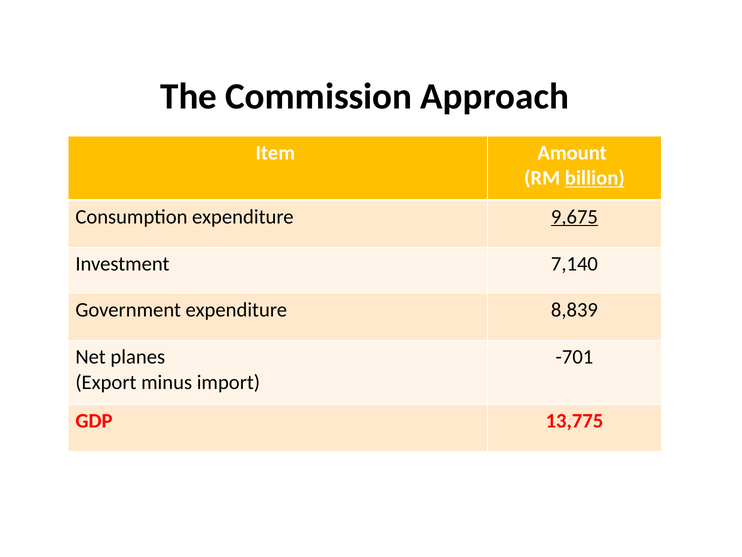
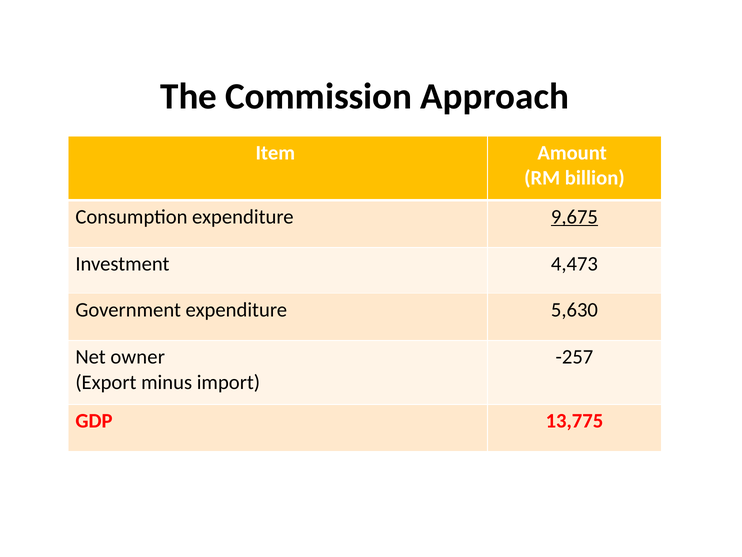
billion underline: present -> none (595, 178)
7,140: 7,140 -> 4,473 (574, 264)
8,839: 8,839 -> 5,630 (574, 310)
planes: planes -> owner (138, 357)
-701: -701 -> -257 (574, 357)
